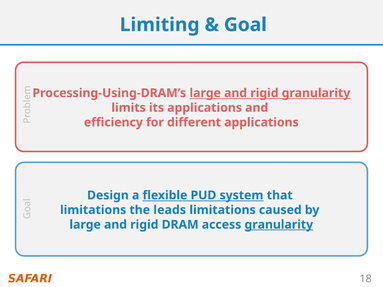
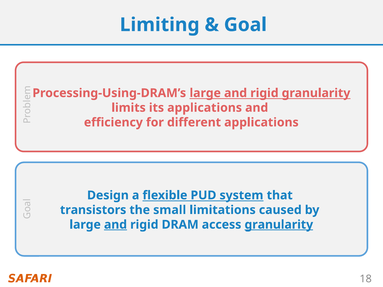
limitations: limitations -> transistors (93, 210)
leads: leads -> small (170, 210)
and underline: none -> present (115, 225)
